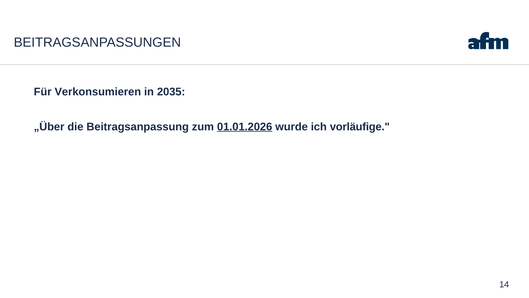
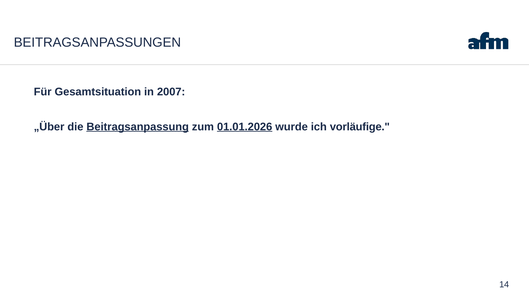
Verkonsumieren: Verkonsumieren -> Gesamtsituation (98, 92)
2035: 2035 -> 2007 (171, 92)
Beitragsanpassung underline: none -> present (138, 127)
